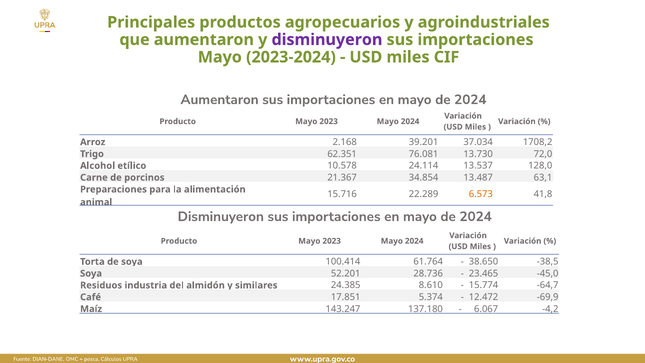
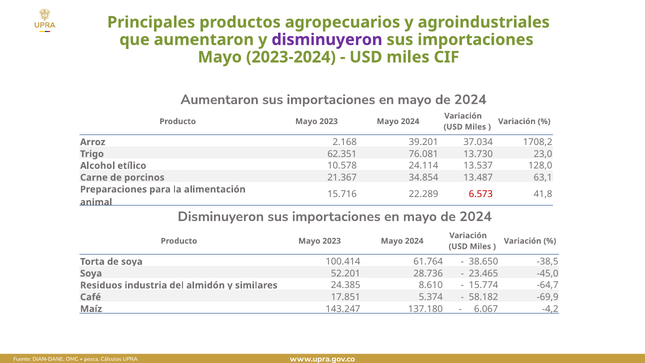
72,0: 72,0 -> 23,0 (543, 154)
6.573 colour: orange -> red (481, 194)
12.472: 12.472 -> 58.182 (483, 297)
